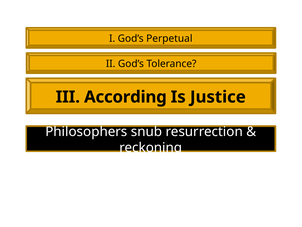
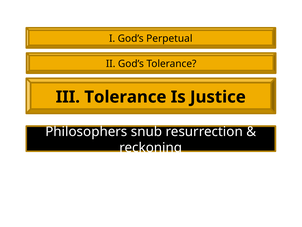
III According: According -> Tolerance (125, 97)
